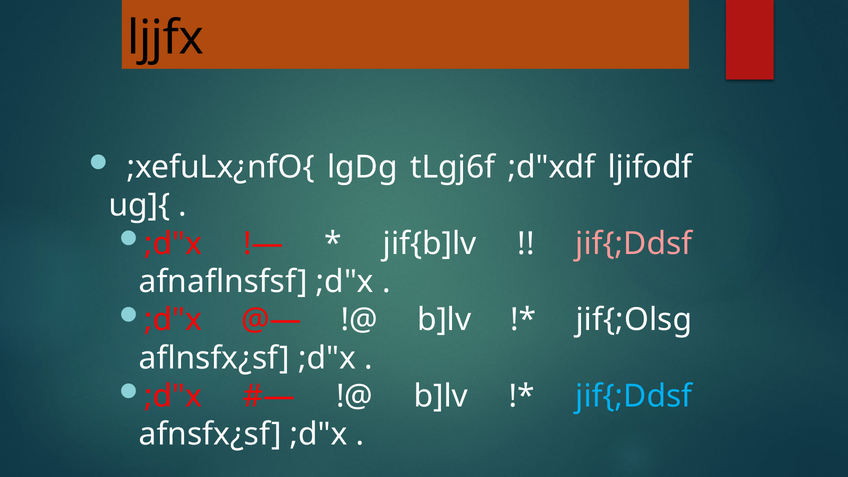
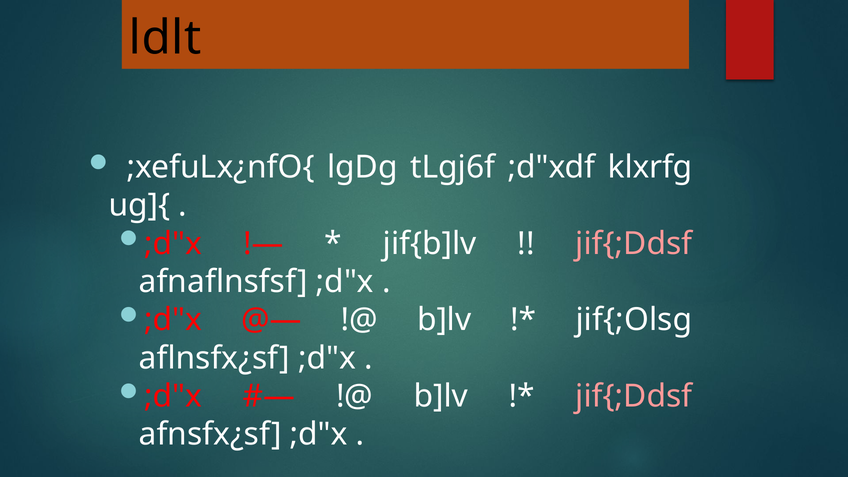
ljjfx: ljjfx -> ldlt (165, 38)
ljifodf: ljifodf -> klxrfg (650, 167)
jif{;Ddsf colour: light blue -> pink (634, 396)
